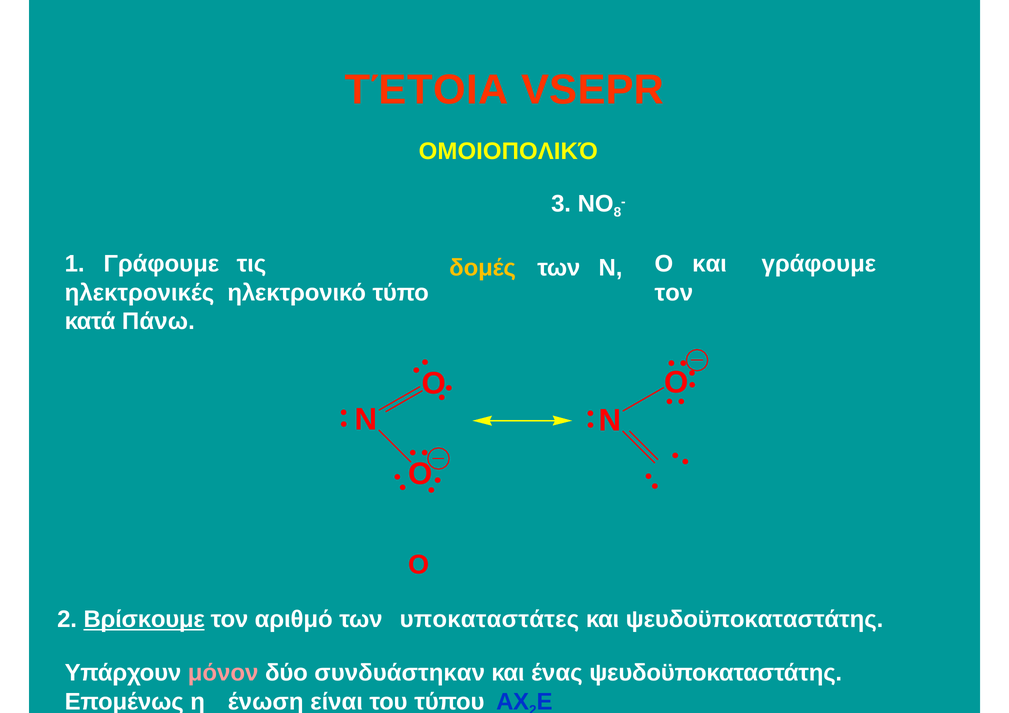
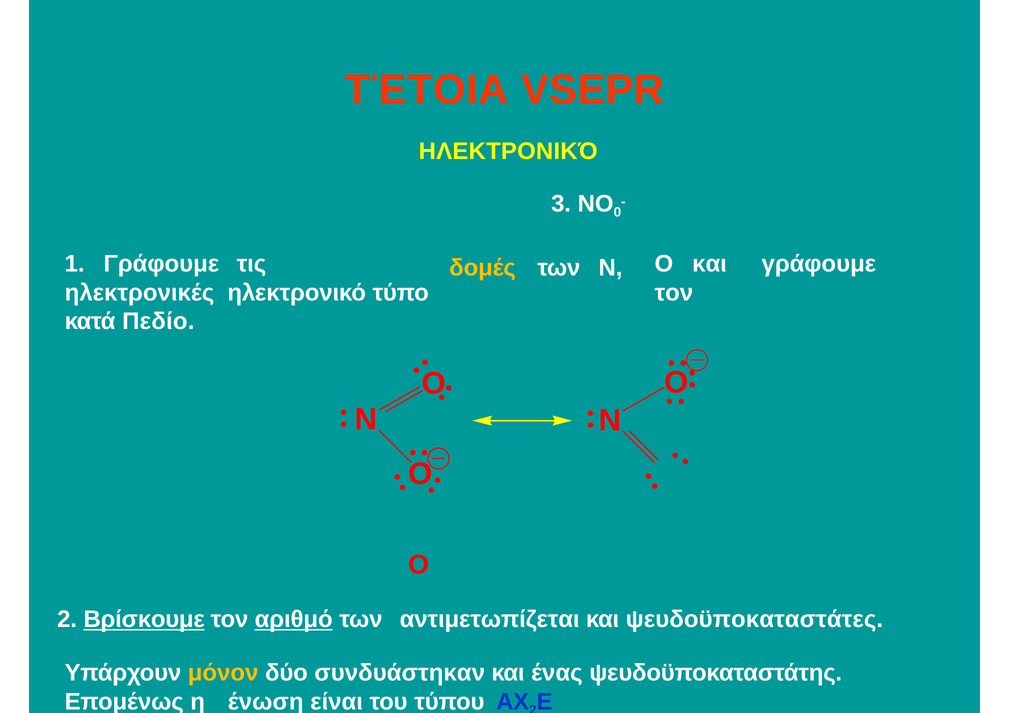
ΟΜΟΙΟΠΟΛΙΚΌ: ΟΜΟΙΟΠΟΛΙΚΌ -> ΗΛΕΚΤΡΟΝΙΚΌ (508, 151)
8: 8 -> 0 (617, 212)
Πάνω: Πάνω -> Πεδίο (158, 321)
αριθμό underline: none -> present (294, 619)
υποκαταστάτες: υποκαταστάτες -> αντιμετωπίζεται (490, 619)
και ψευδοϋποκαταστάτης: ψευδοϋποκαταστάτης -> ψευδοϋποκαταστάτες (754, 619)
μόνον colour: pink -> yellow (223, 673)
